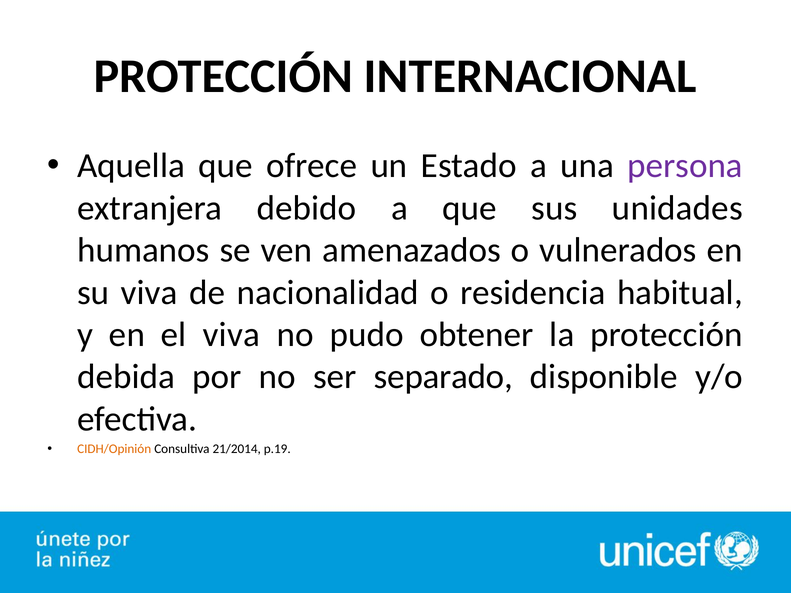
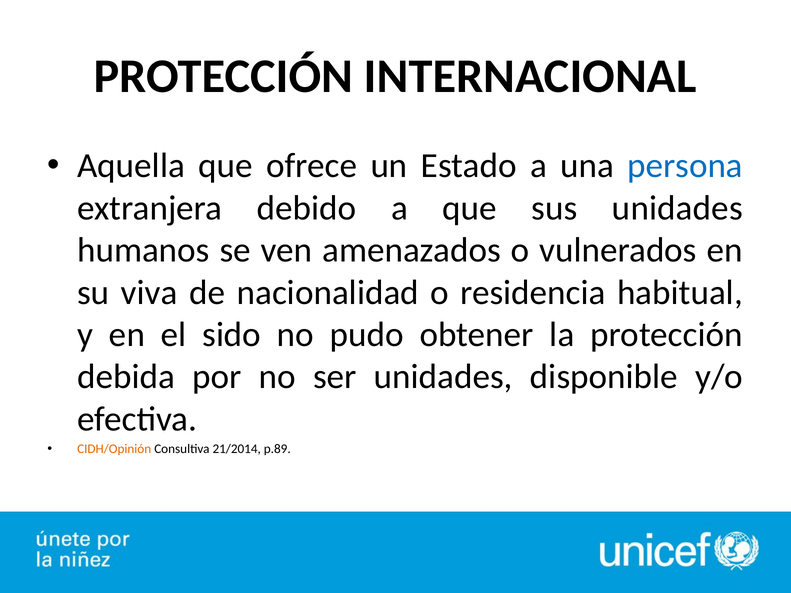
persona colour: purple -> blue (685, 166)
el viva: viva -> sido (232, 335)
ser separado: separado -> unidades (443, 377)
p.19: p.19 -> p.89 (277, 449)
